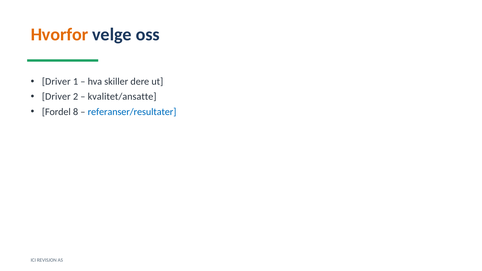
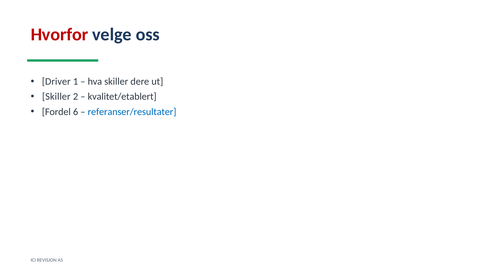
Hvorfor colour: orange -> red (59, 34)
Driver: Driver -> Skiller (56, 97)
kvalitet/ansatte: kvalitet/ansatte -> kvalitet/etablert (122, 97)
8: 8 -> 6 (76, 112)
